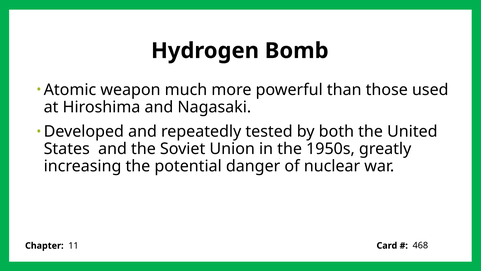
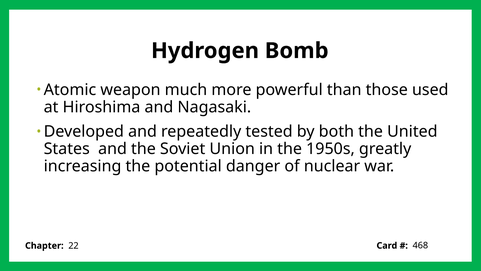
11: 11 -> 22 (73, 245)
